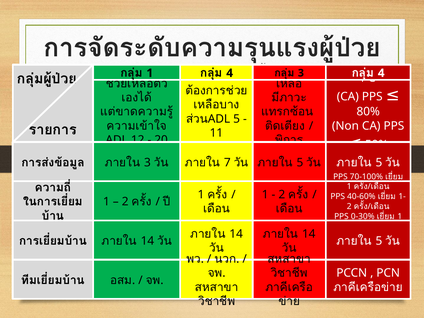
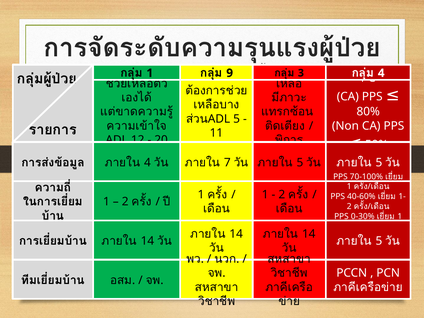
4: 4 -> 9 (230, 73)
3: 3 -> 4 (147, 162)
